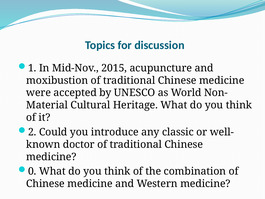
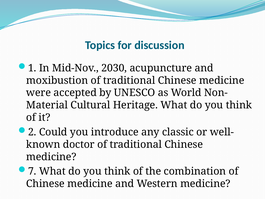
2015: 2015 -> 2030 (114, 68)
0: 0 -> 7 (32, 171)
